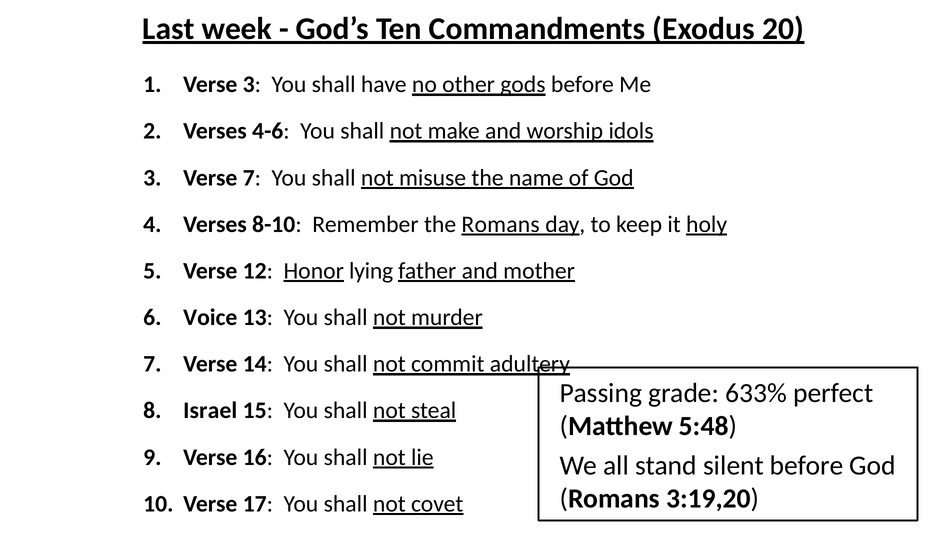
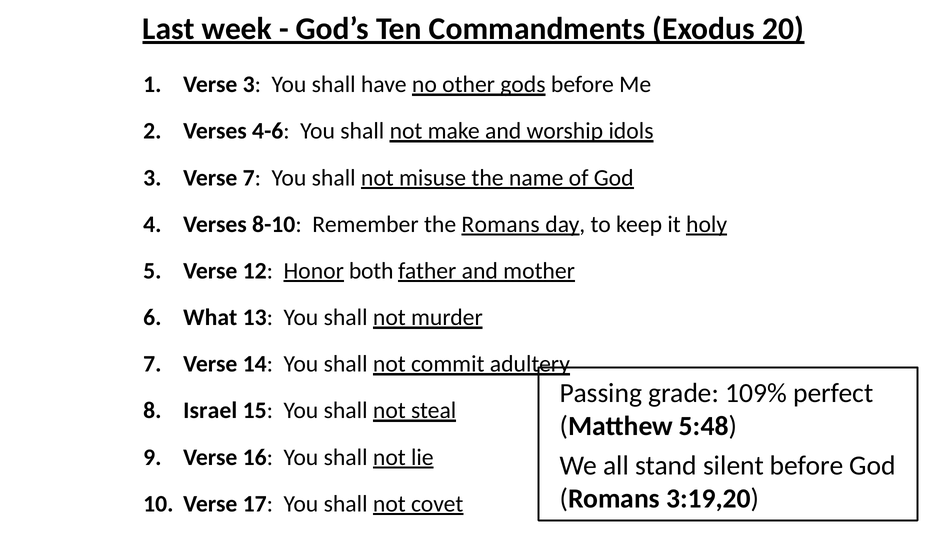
lying: lying -> both (371, 271)
Voice: Voice -> What (210, 317)
633%: 633% -> 109% (756, 393)
